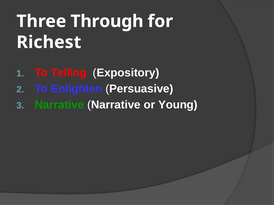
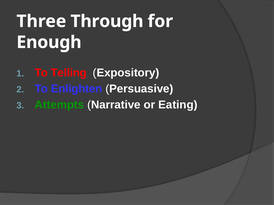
Richest: Richest -> Enough (49, 42)
Narrative: Narrative -> Attempts (59, 105)
Young: Young -> Eating (178, 105)
